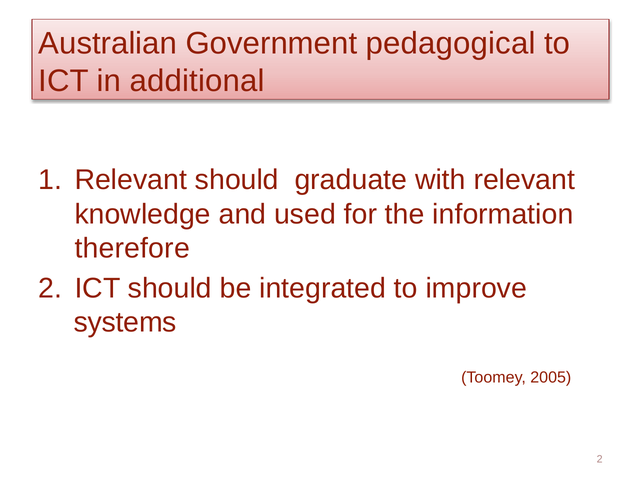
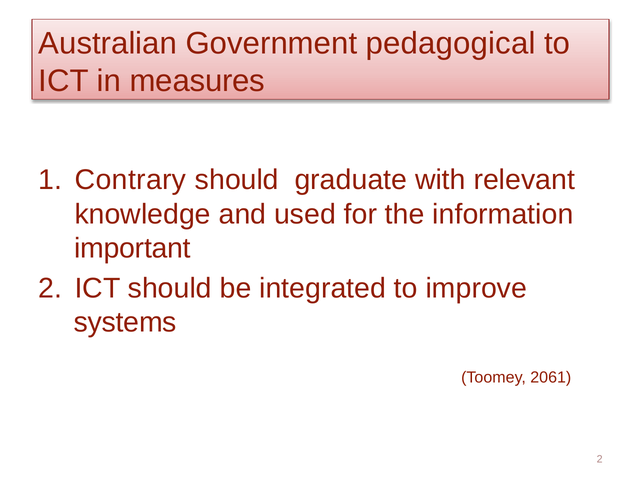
additional: additional -> measures (197, 81)
Relevant: Relevant -> Contrary (131, 180)
therefore: therefore -> important (132, 248)
2005: 2005 -> 2061 (551, 377)
